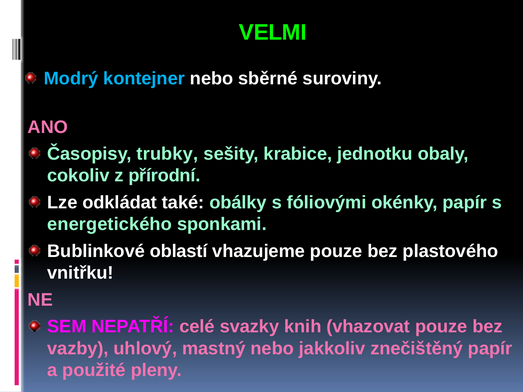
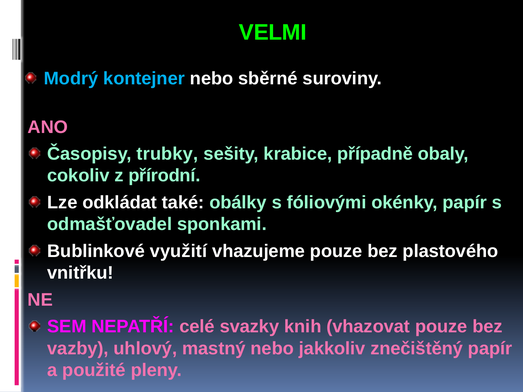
jednotku: jednotku -> případně (375, 154)
energetického: energetického -> odmašťovadel (110, 224)
oblastí: oblastí -> využití (179, 251)
